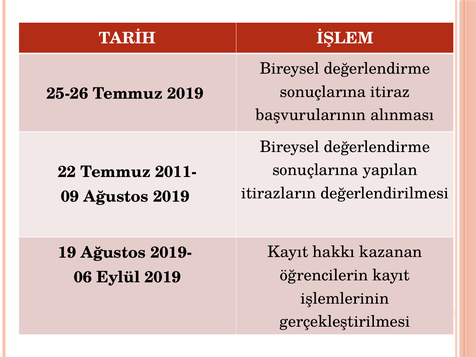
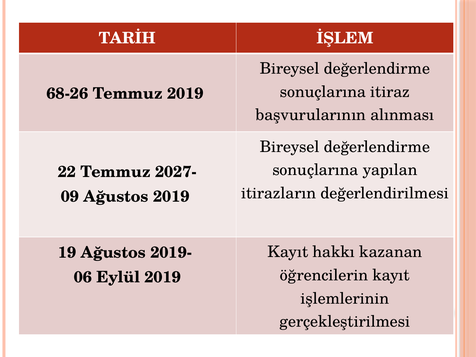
25-26: 25-26 -> 68-26 (67, 94)
2011-: 2011- -> 2027- (176, 172)
